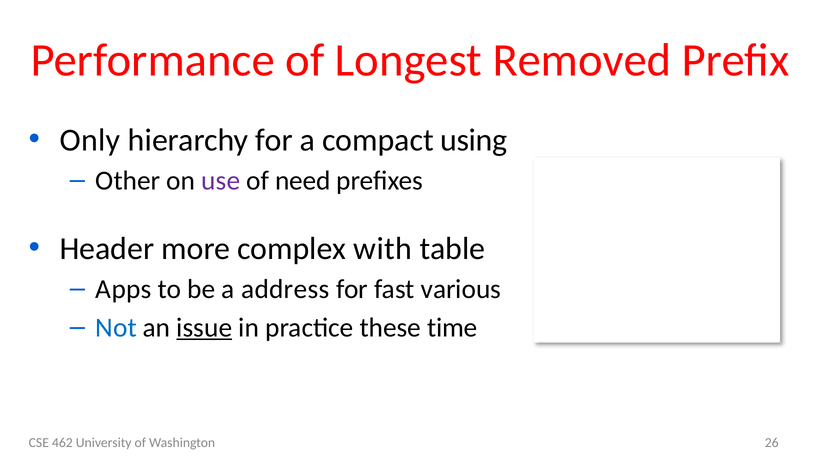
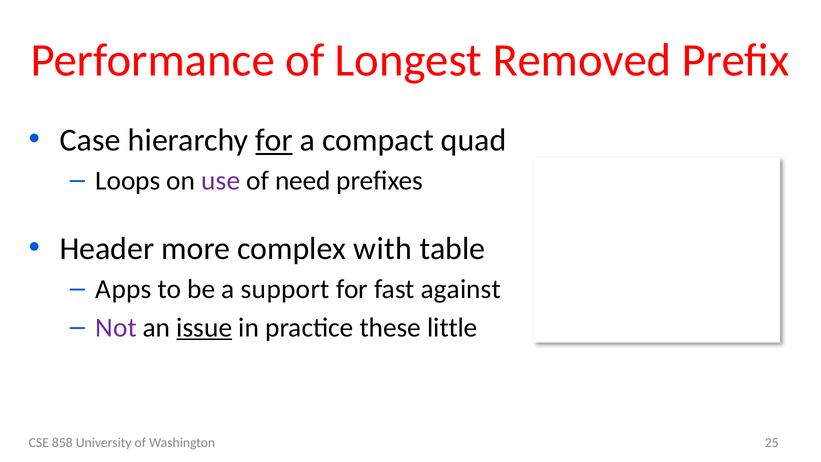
Only: Only -> Case (90, 140)
for underline: none -> present (274, 140)
using: using -> quad (474, 140)
Other: Other -> Loops (128, 181)
address: address -> support (285, 289)
various: various -> against (461, 289)
Not colour: blue -> purple (116, 327)
time: time -> little (452, 327)
462: 462 -> 858 (62, 442)
26: 26 -> 25 (772, 442)
